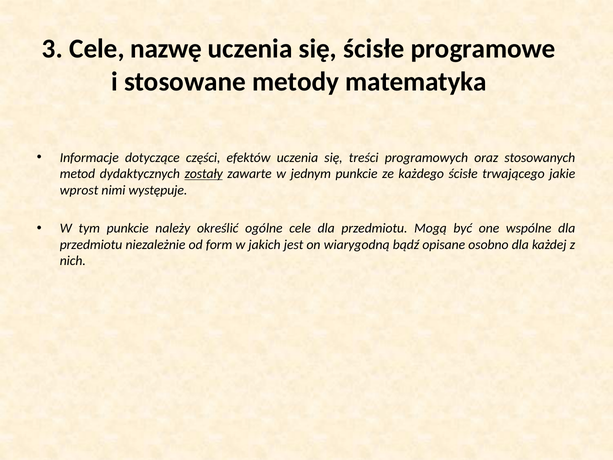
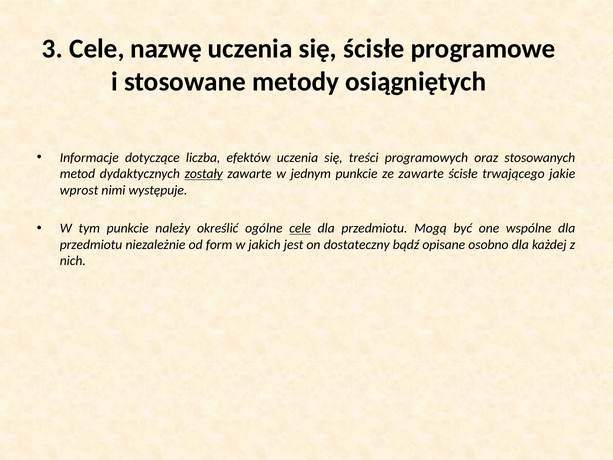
matematyka: matematyka -> osiągniętych (416, 82)
części: części -> liczba (203, 158)
ze każdego: każdego -> zawarte (421, 174)
cele underline: none -> present (300, 228)
wiarygodną: wiarygodną -> dostateczny (357, 245)
